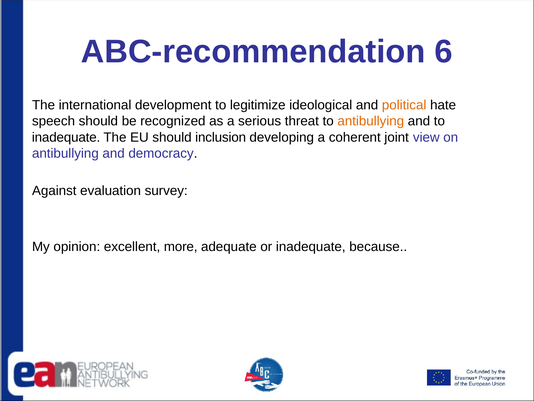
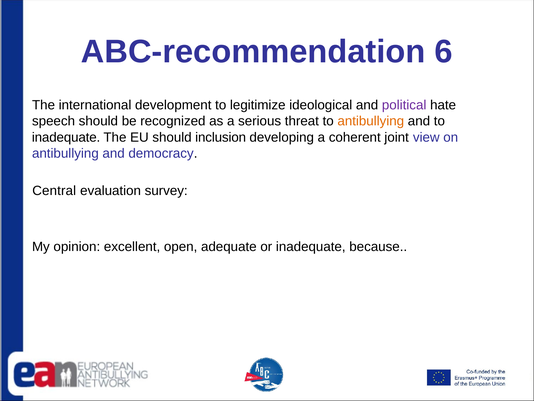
political colour: orange -> purple (404, 105)
Against: Against -> Central (54, 191)
more: more -> open (181, 247)
